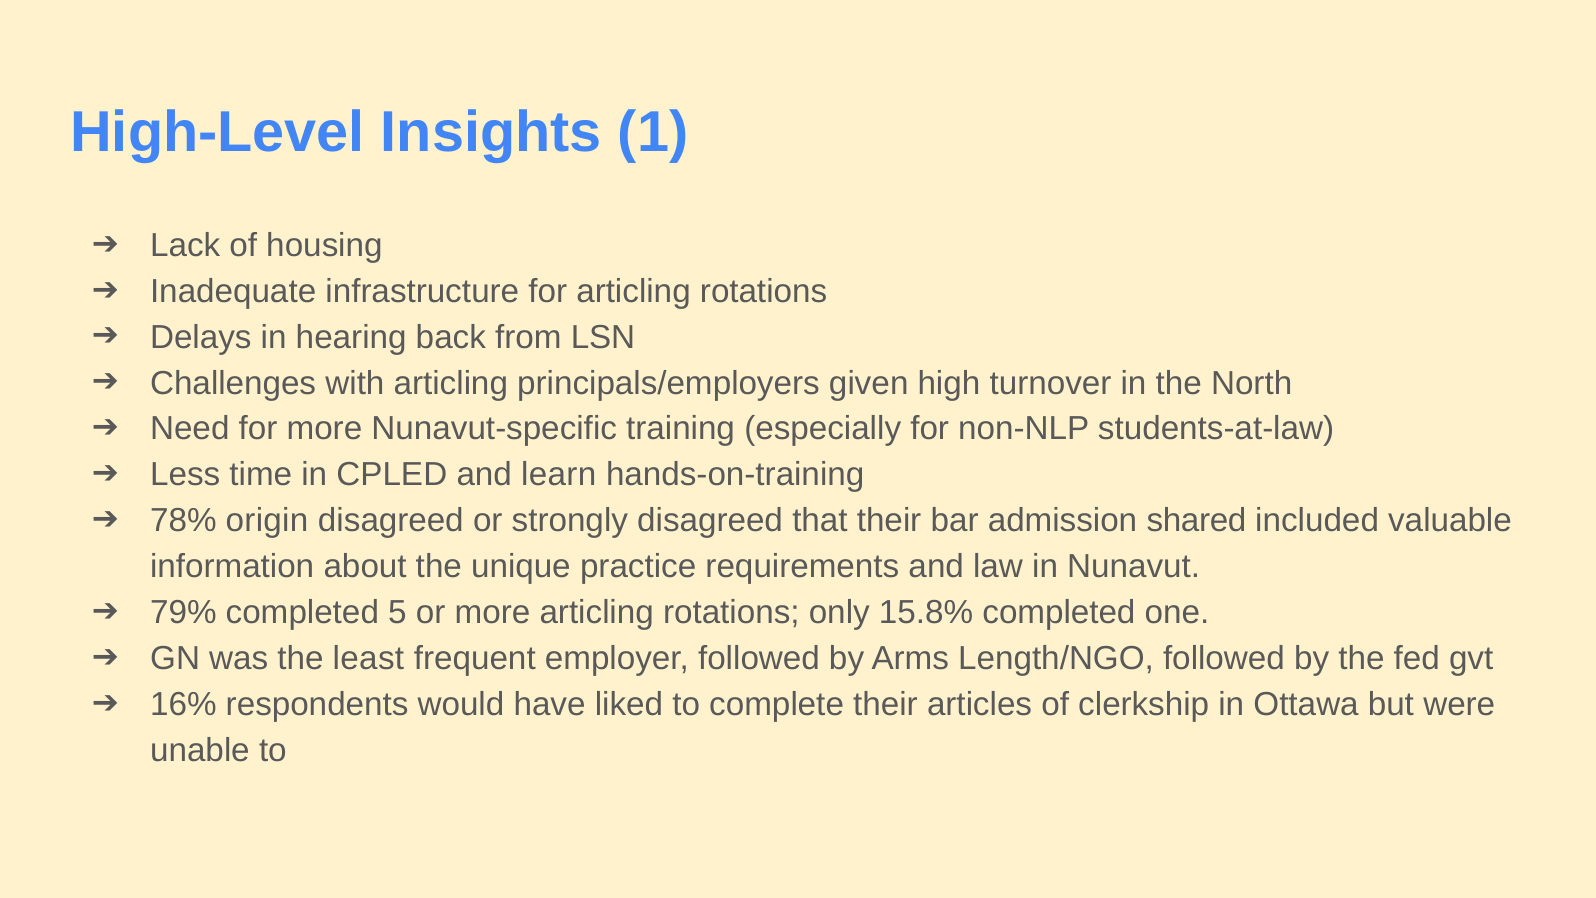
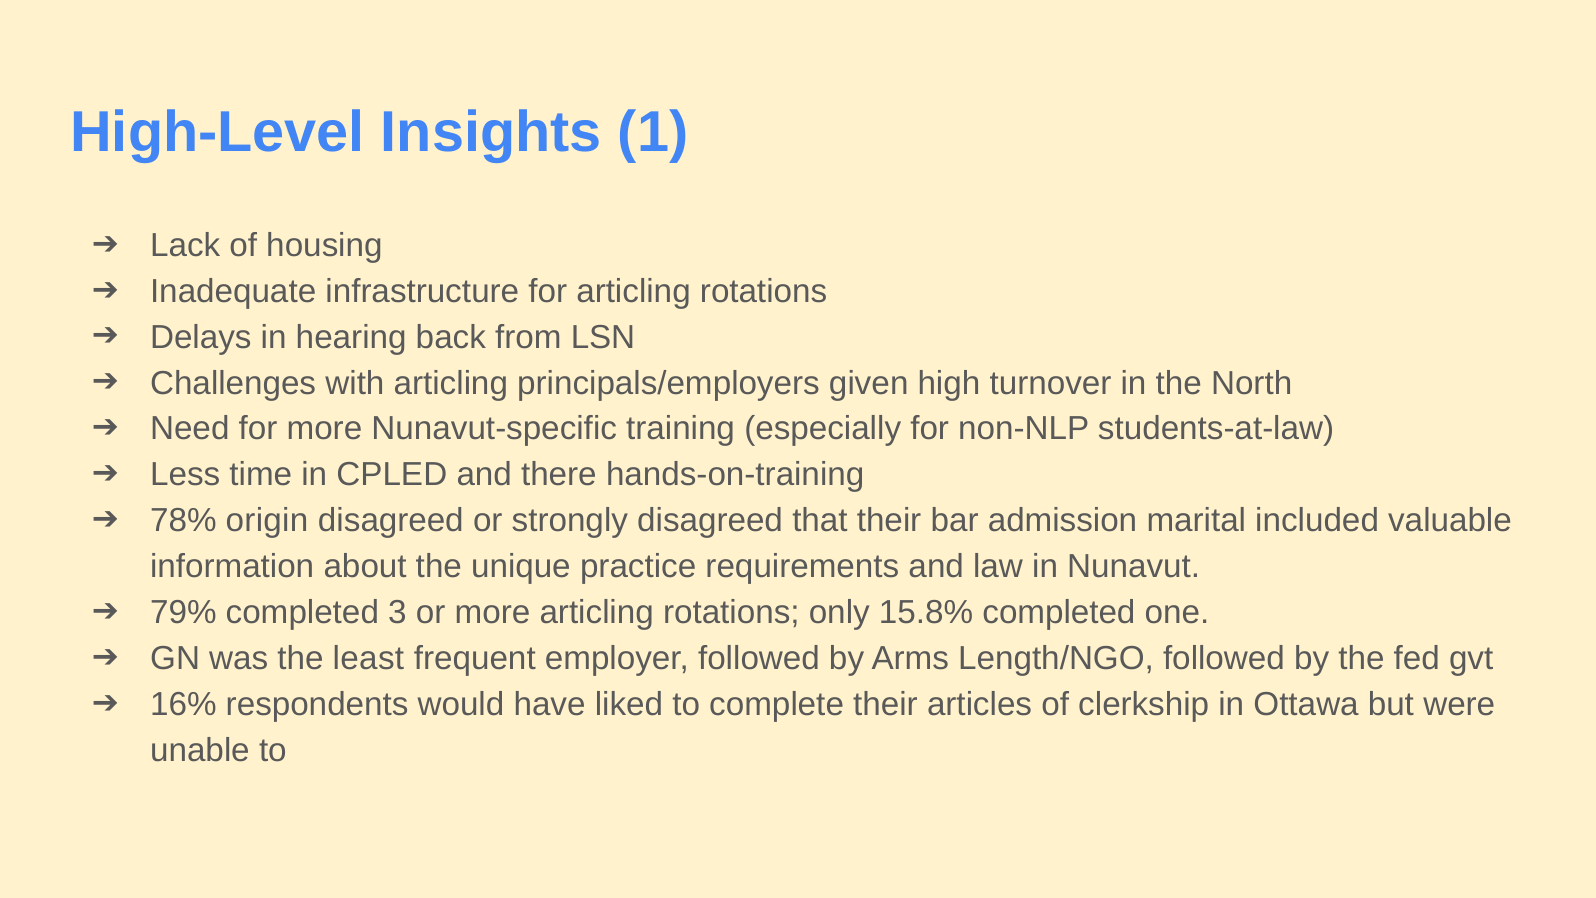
learn: learn -> there (559, 475)
shared: shared -> marital (1196, 521)
5: 5 -> 3 (397, 612)
